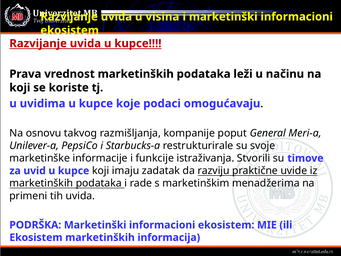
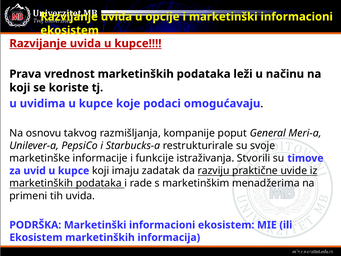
visina: visina -> opcije (162, 17)
